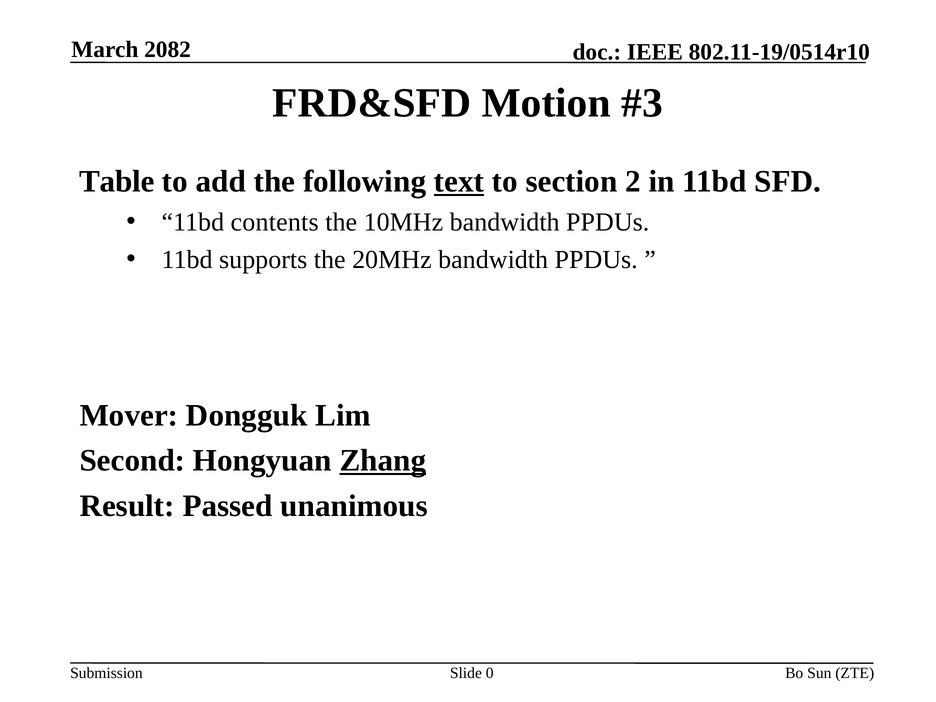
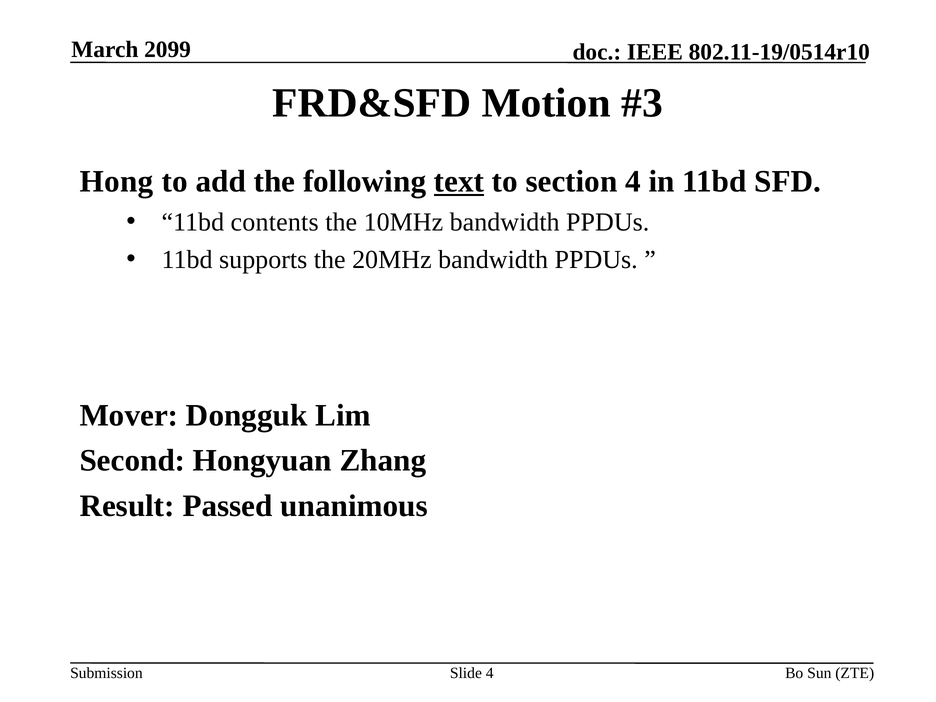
2082: 2082 -> 2099 (168, 50)
Table: Table -> Hong (117, 182)
section 2: 2 -> 4 (633, 182)
Zhang underline: present -> none (383, 461)
Slide 0: 0 -> 4 (490, 673)
